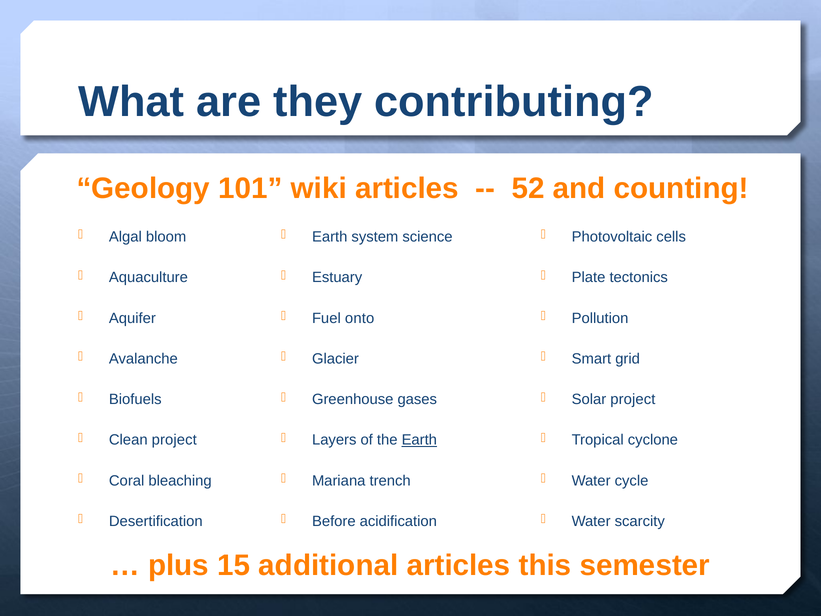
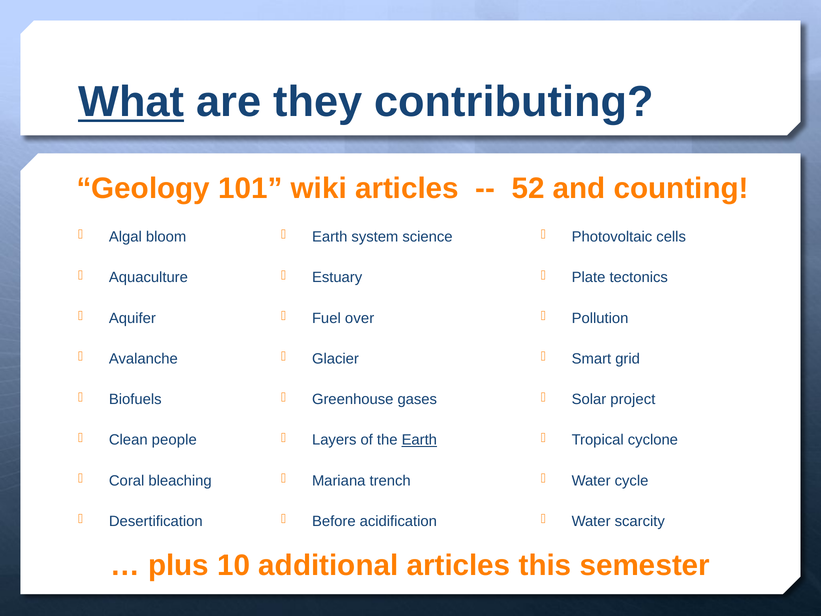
What underline: none -> present (131, 102)
onto: onto -> over (360, 318)
Clean project: project -> people (174, 440)
15: 15 -> 10 (234, 565)
